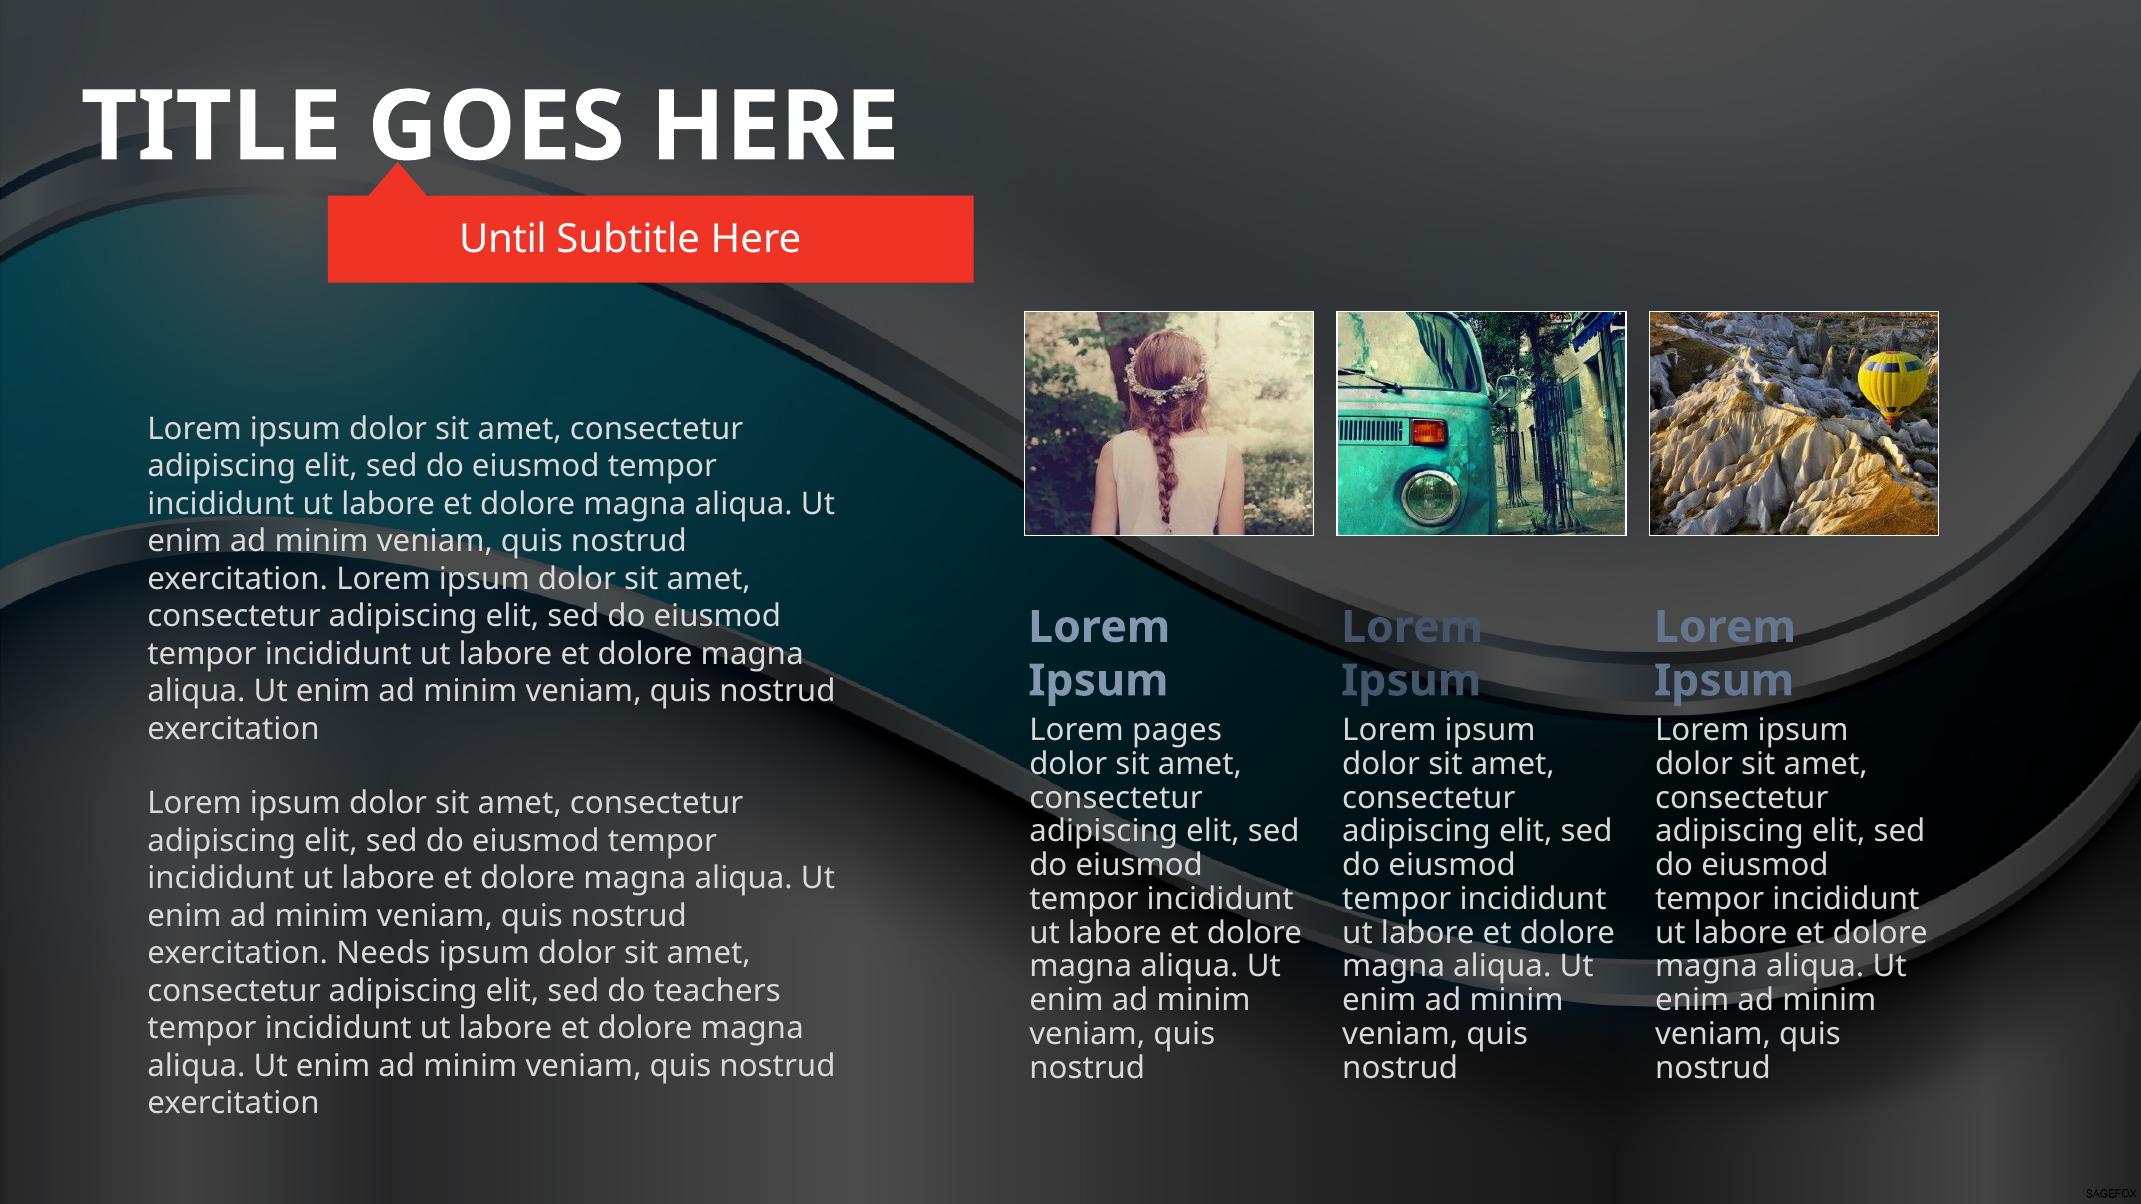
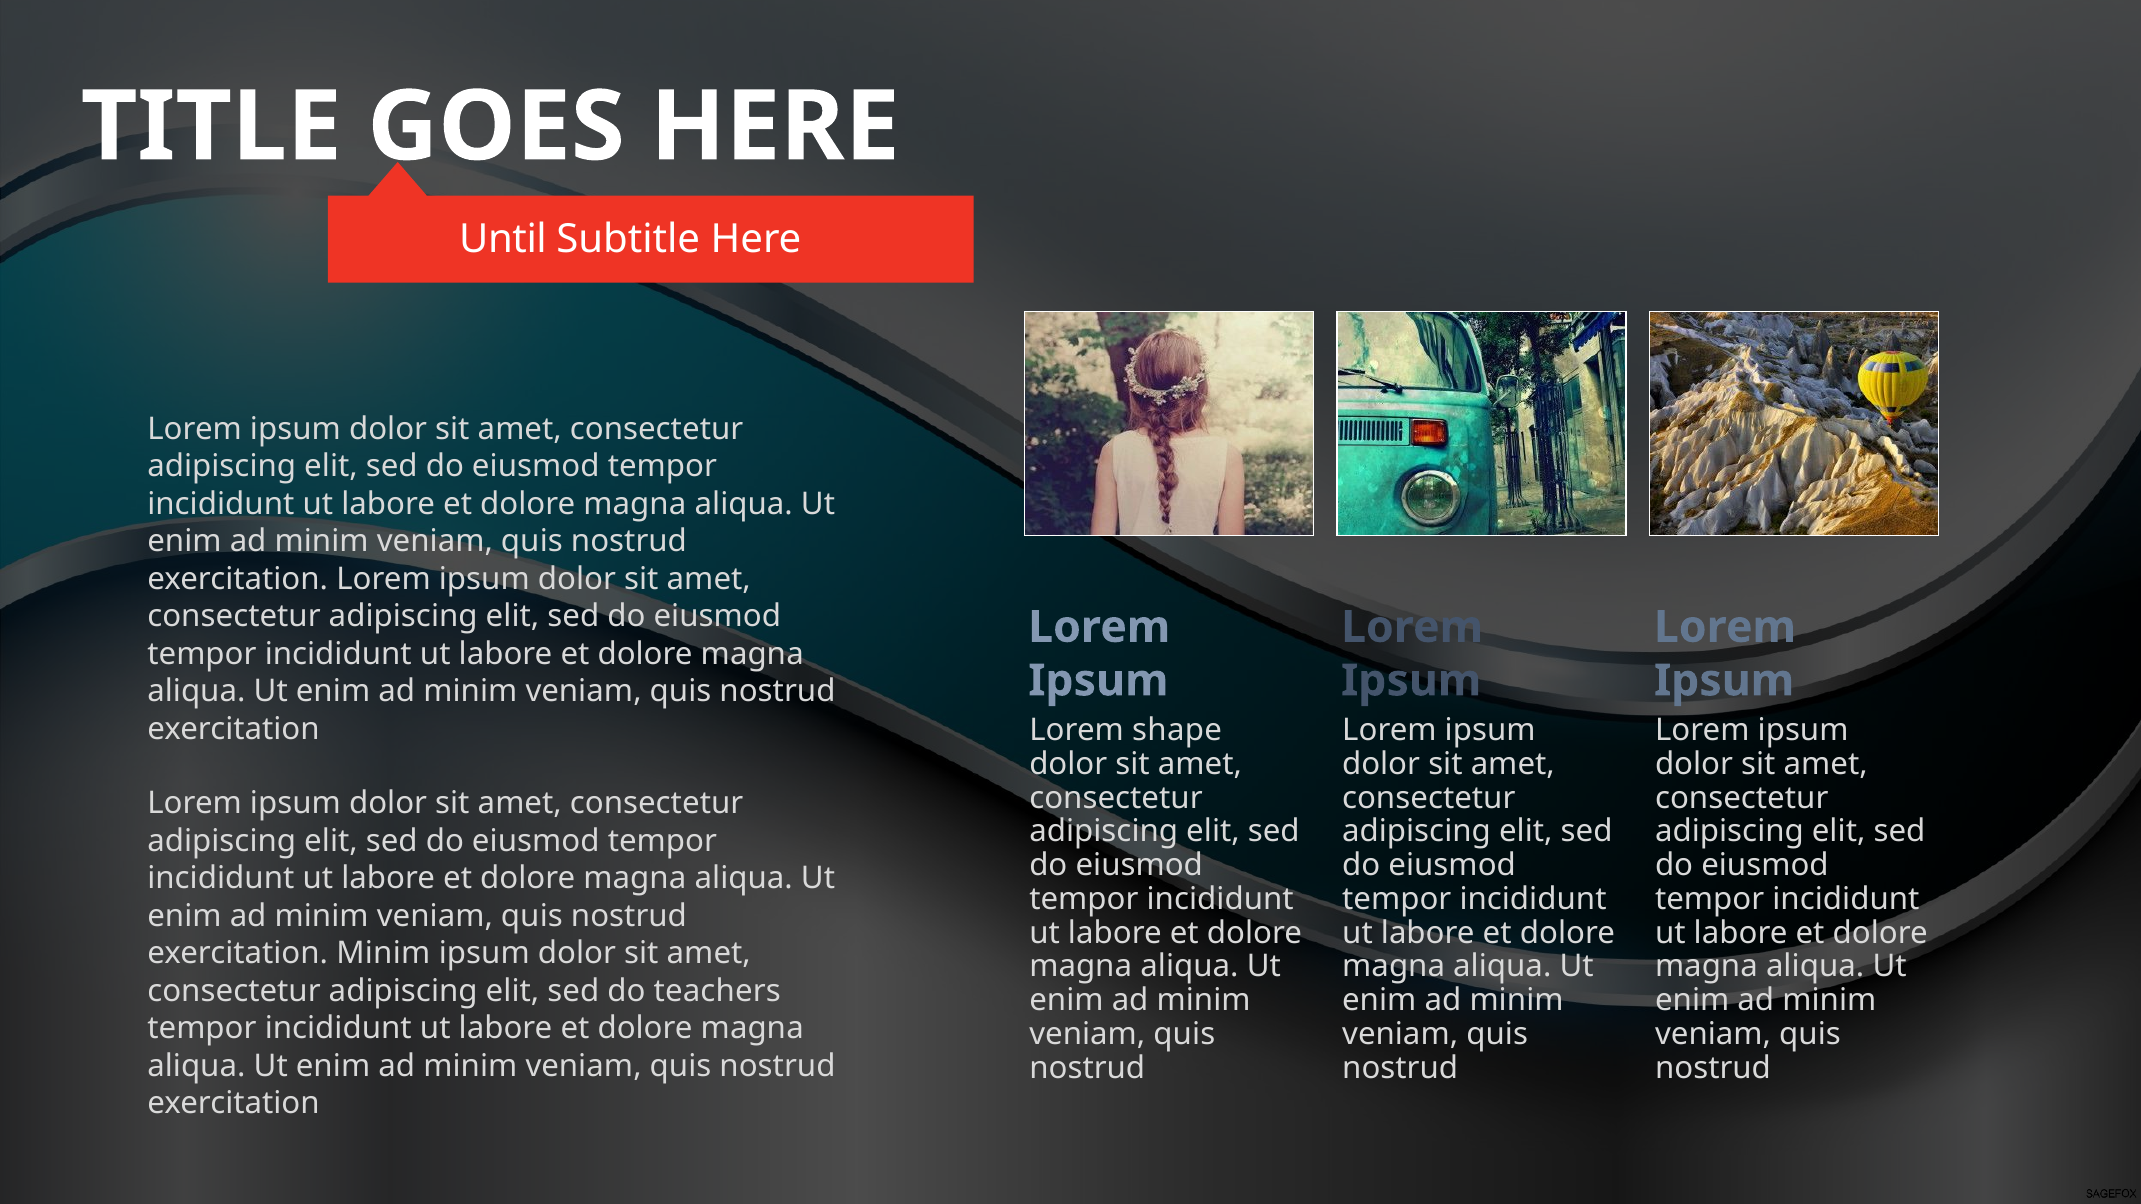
pages: pages -> shape (1177, 730)
exercitation Needs: Needs -> Minim (383, 954)
